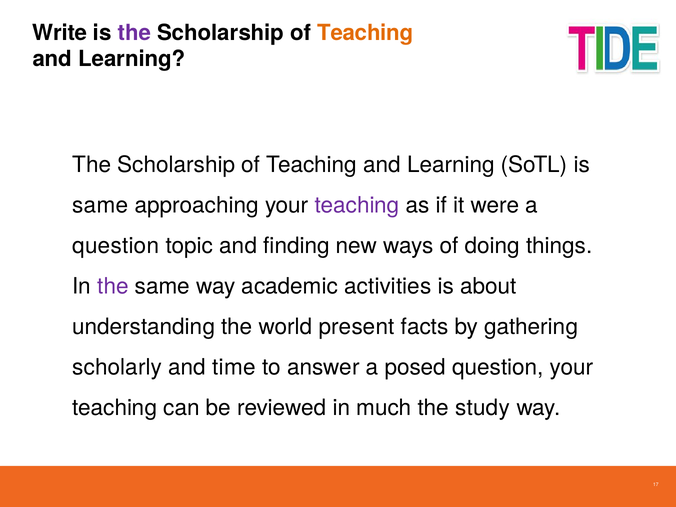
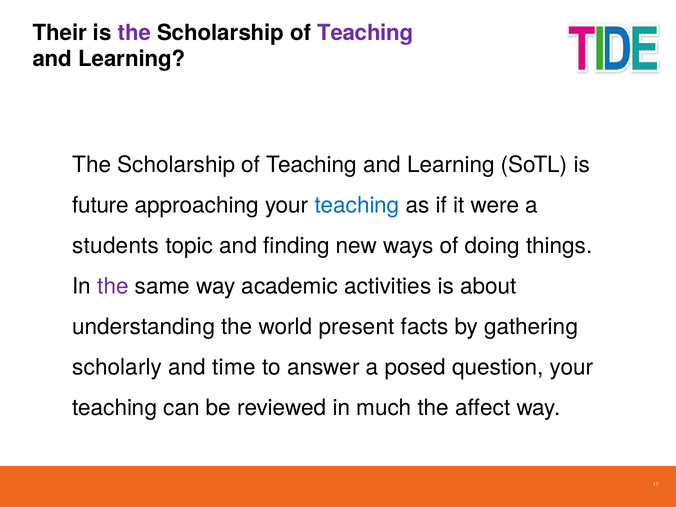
Write: Write -> Their (60, 33)
Teaching colour: orange -> purple (365, 33)
same: same -> future (101, 205)
teaching colour: purple -> blue (357, 205)
question: question -> students (116, 246)
study: study -> affect (483, 408)
